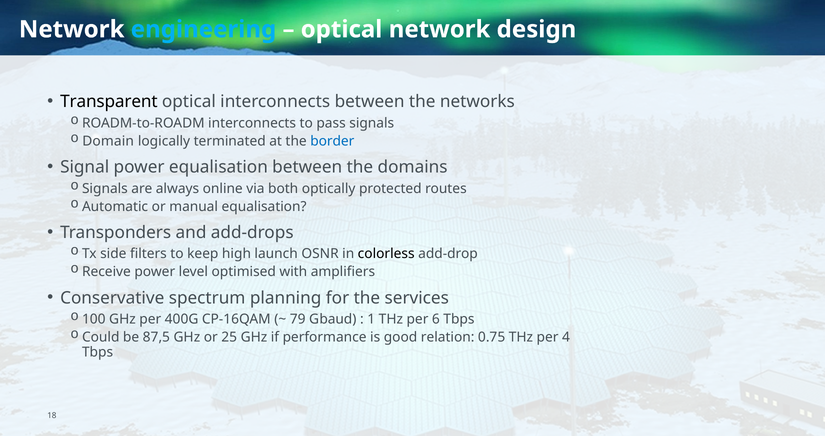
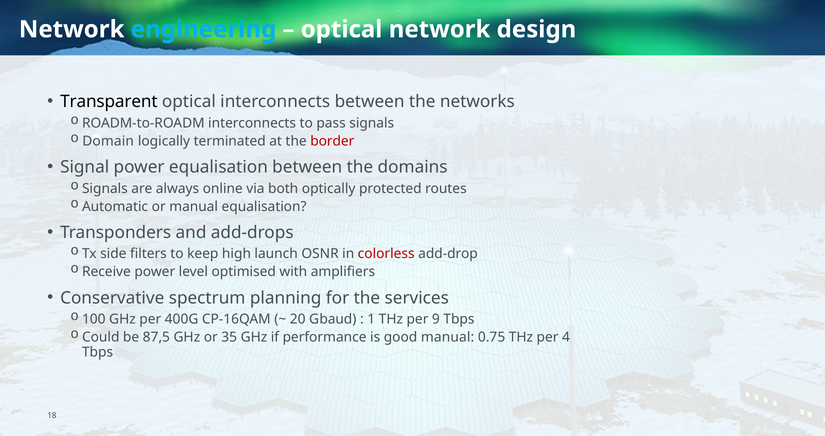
border colour: blue -> red (332, 141)
colorless colour: black -> red (386, 254)
79: 79 -> 20 (298, 319)
6: 6 -> 9 (436, 319)
25: 25 -> 35 (229, 337)
good relation: relation -> manual (448, 337)
